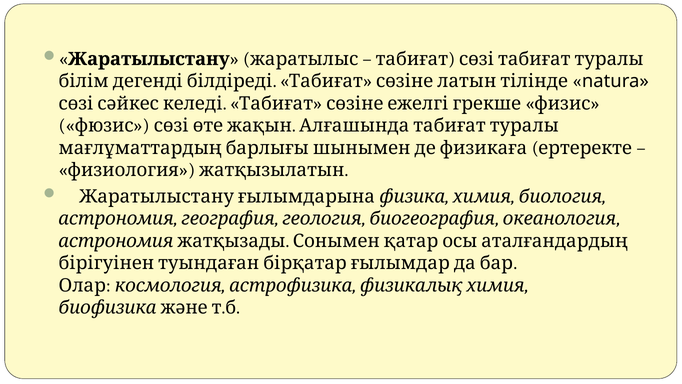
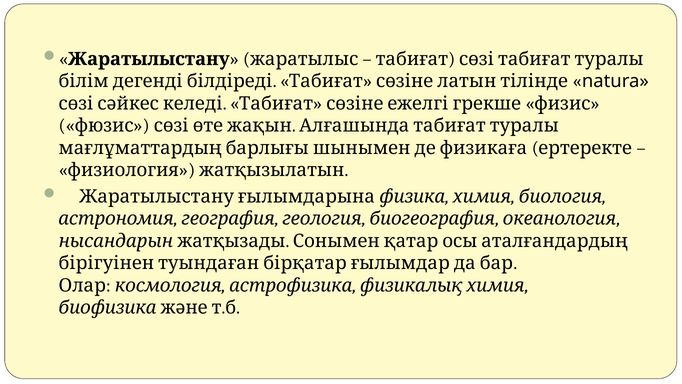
астрономия: астрономия -> нысандарын (116, 241)
